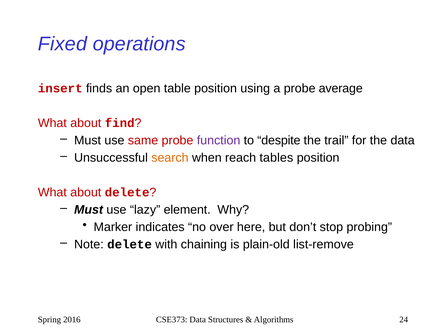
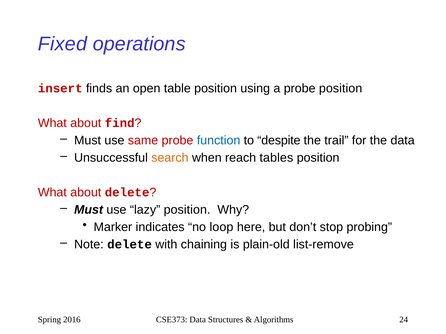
probe average: average -> position (341, 89)
function colour: purple -> blue (219, 141)
lazy element: element -> position (187, 210)
over: over -> loop (221, 227)
